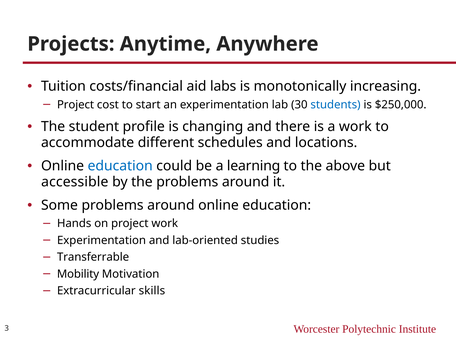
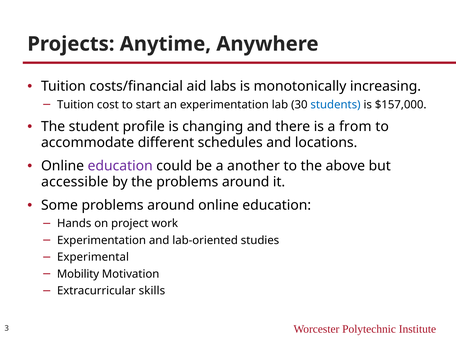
Project: Project -> Tuition (76, 105)
$250,000: $250,000 -> $157,000 (401, 105)
a work: work -> from (355, 127)
education colour: blue -> purple (120, 166)
learning: learning -> another (253, 166)
Transferrable: Transferrable -> Experimental (93, 257)
